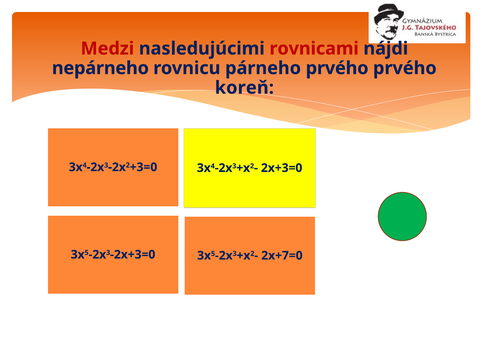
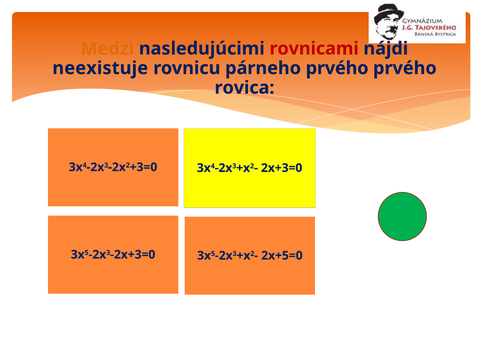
Medzi colour: red -> orange (107, 49)
nepárneho: nepárneho -> neexistuje (100, 68)
koreň: koreň -> rovica (244, 88)
2x+7=0: 2x+7=0 -> 2x+5=0 (282, 255)
